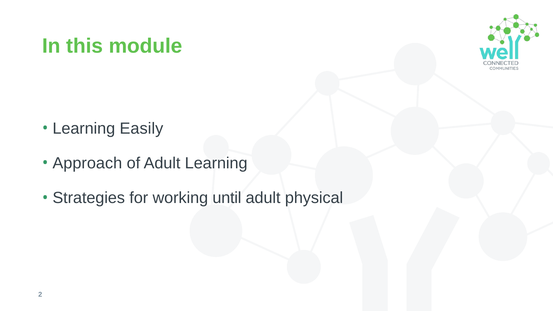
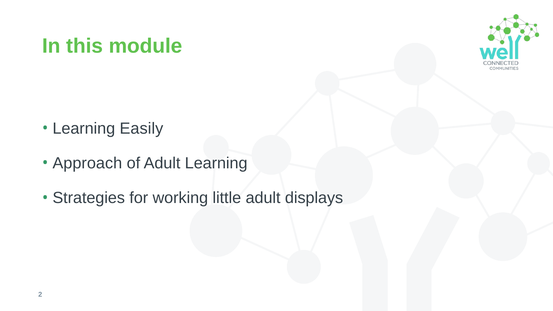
until: until -> little (227, 198)
physical: physical -> displays (314, 198)
